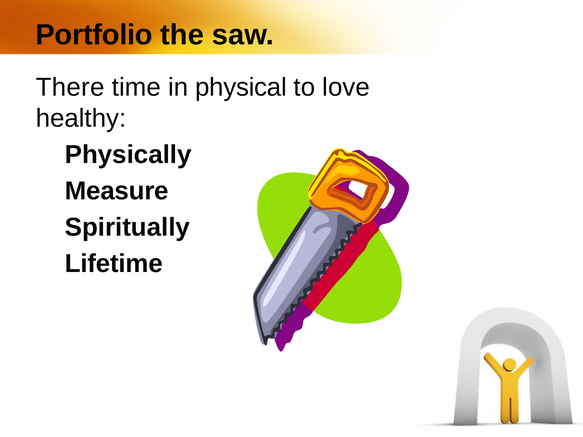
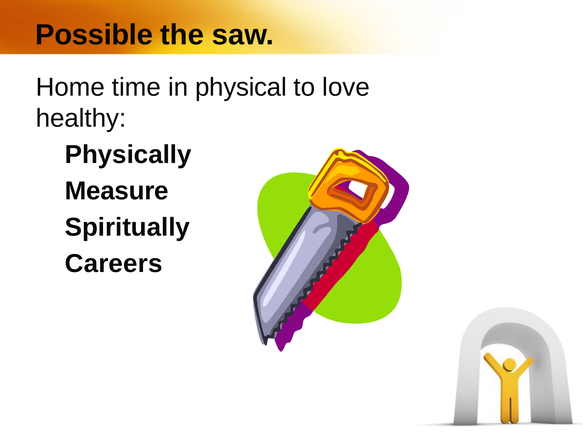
Portfolio: Portfolio -> Possible (94, 35)
There: There -> Home (70, 87)
Lifetime: Lifetime -> Careers (114, 264)
